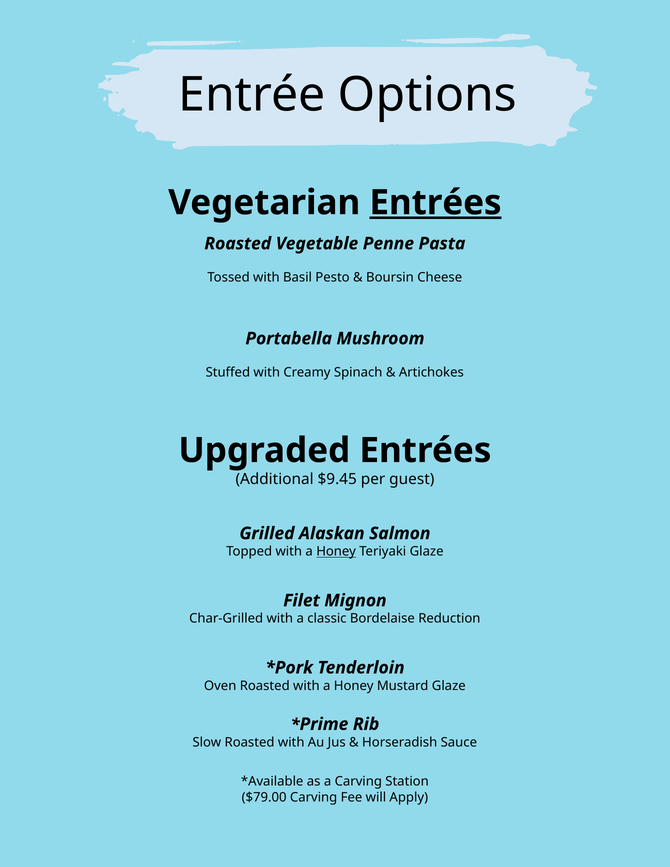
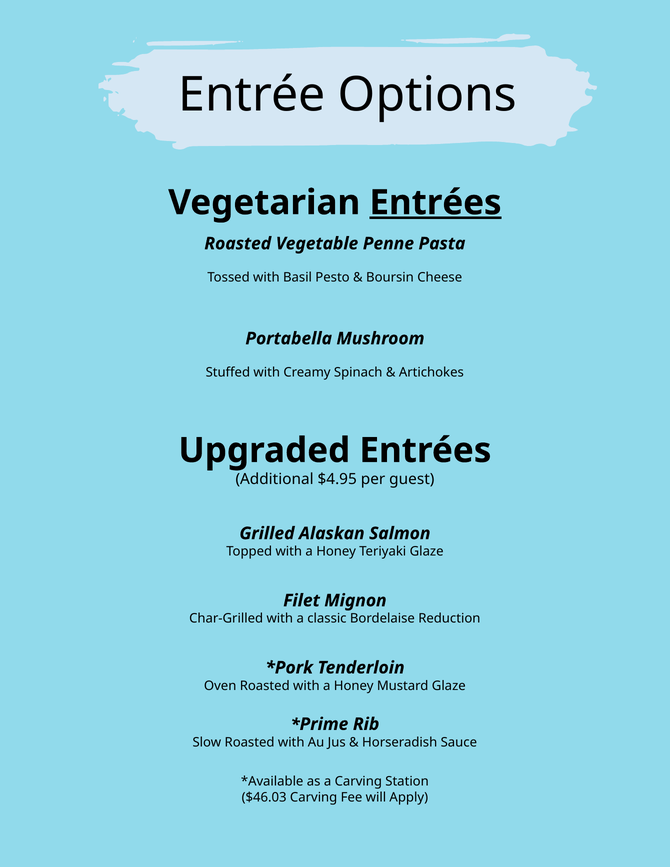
$9.45: $9.45 -> $4.95 (337, 479)
Honey underline: present -> none (336, 552)
$79.00: $79.00 -> $46.03 (264, 797)
